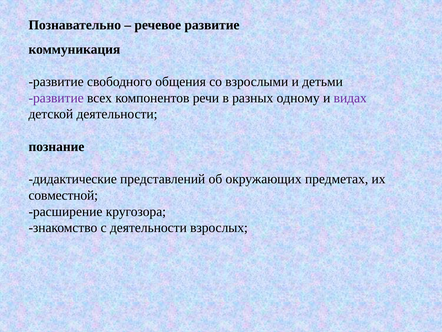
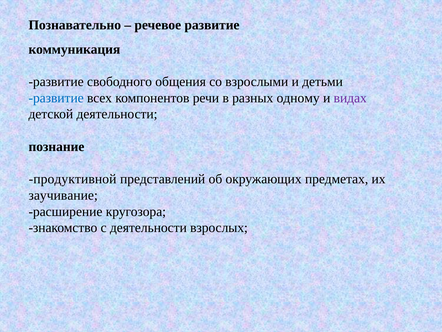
развитие colour: purple -> blue (56, 98)
дидактические: дидактические -> продуктивной (73, 179)
совместной: совместной -> заучивание (63, 195)
